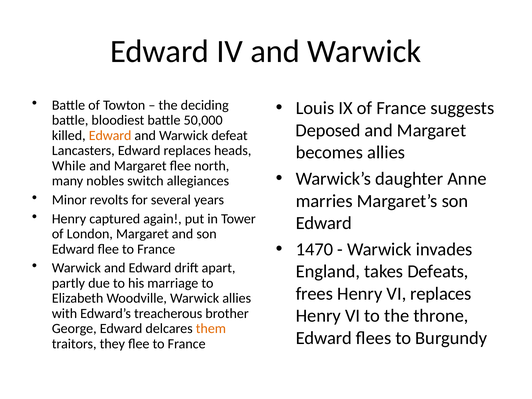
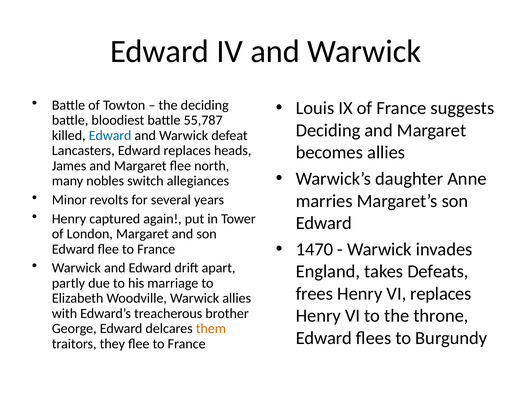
50,000: 50,000 -> 55,787 (203, 120)
Deposed: Deposed -> Deciding (328, 130)
Edward colour: orange -> blue (110, 135)
While: While -> James (69, 166)
